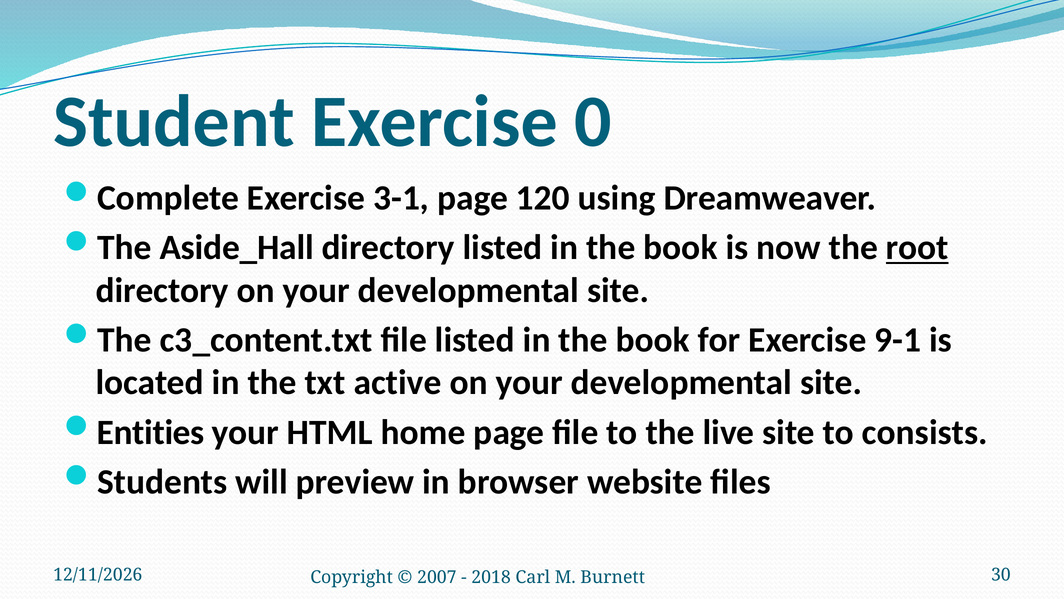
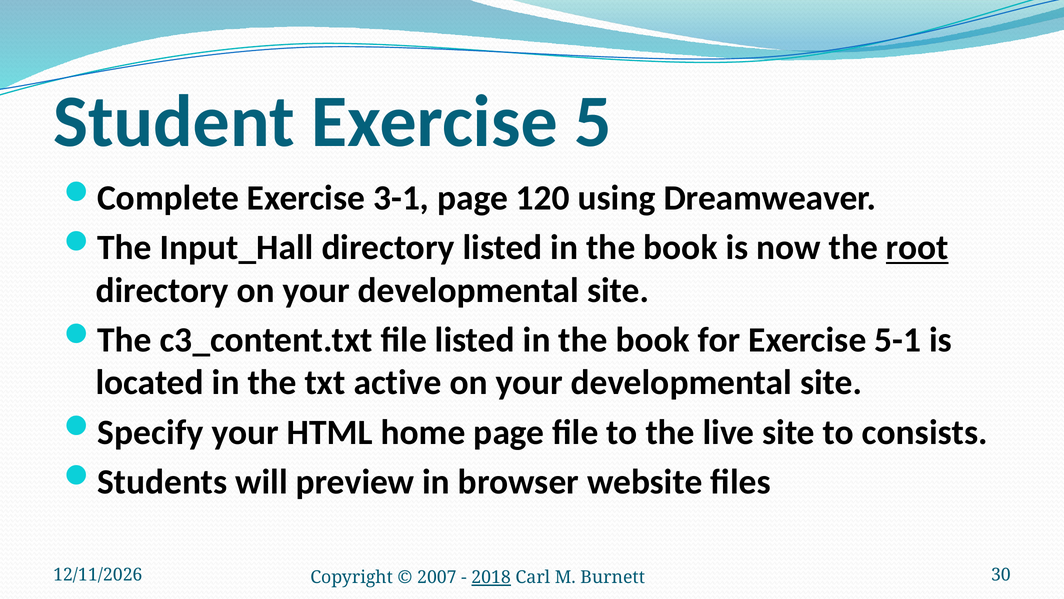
0: 0 -> 5 (593, 122)
Aside_Hall: Aside_Hall -> Input_Hall (237, 248)
9-1: 9-1 -> 5-1 (898, 340)
Entities: Entities -> Specify (150, 432)
2018 underline: none -> present (491, 577)
